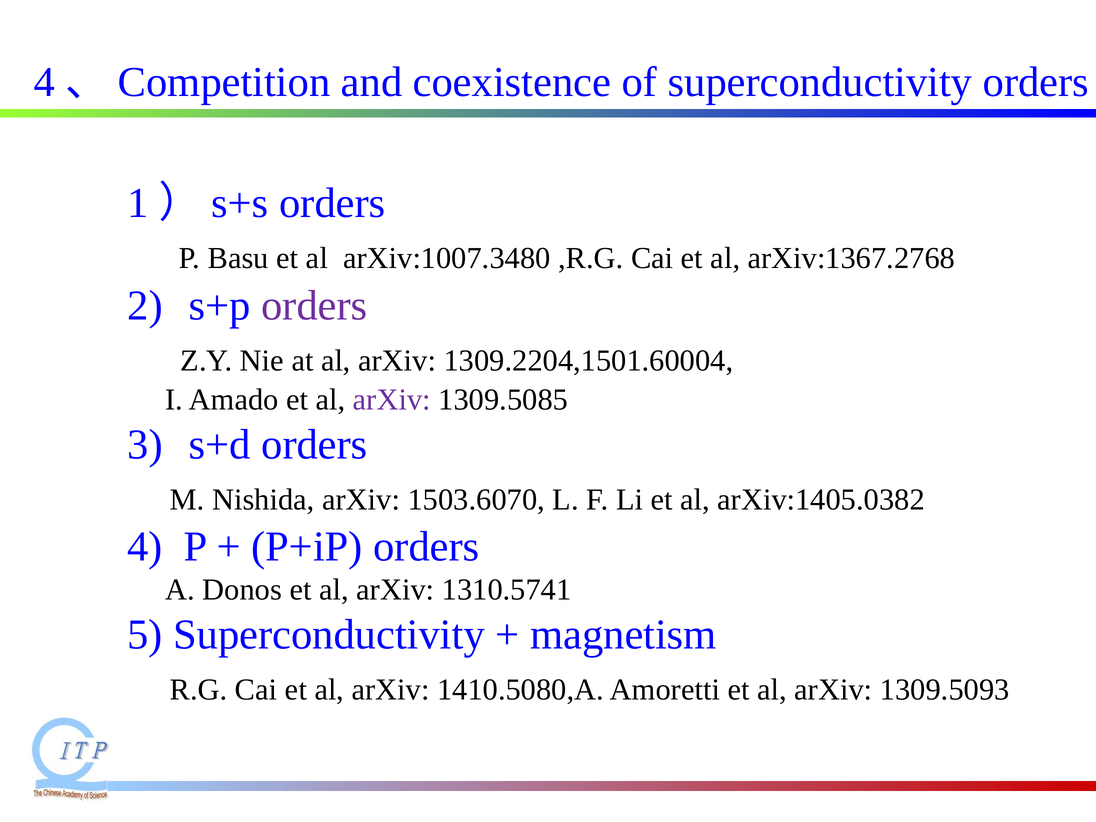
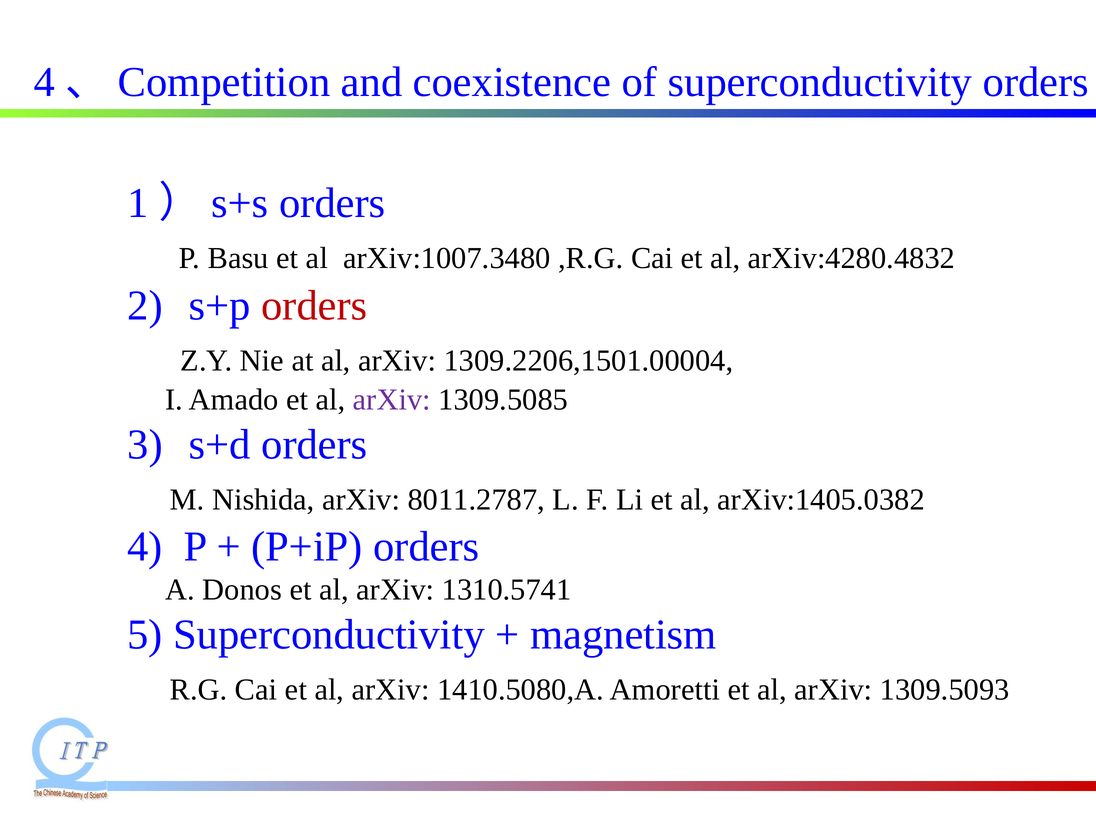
arXiv:1367.2768: arXiv:1367.2768 -> arXiv:4280.4832 (851, 258)
orders colour: purple -> red (314, 306)
1309.2204,1501.60004: 1309.2204,1501.60004 -> 1309.2206,1501.00004 (588, 361)
1503.6070: 1503.6070 -> 8011.2787 (476, 500)
